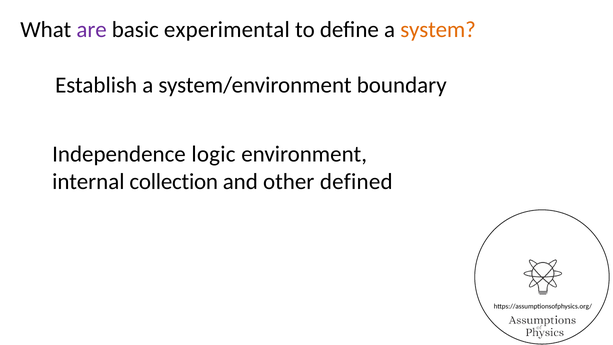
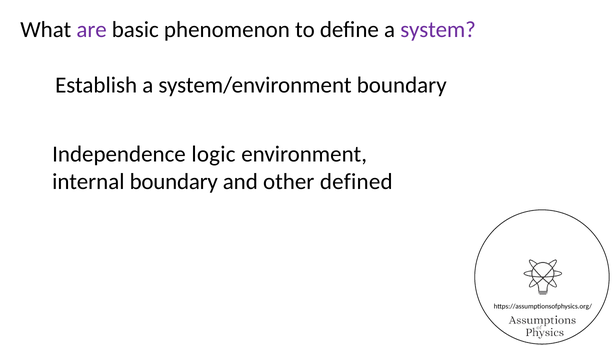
experimental: experimental -> phenomenon (227, 30)
system colour: orange -> purple (438, 30)
internal collection: collection -> boundary (174, 181)
